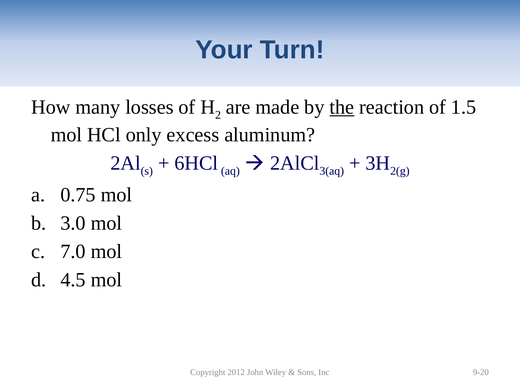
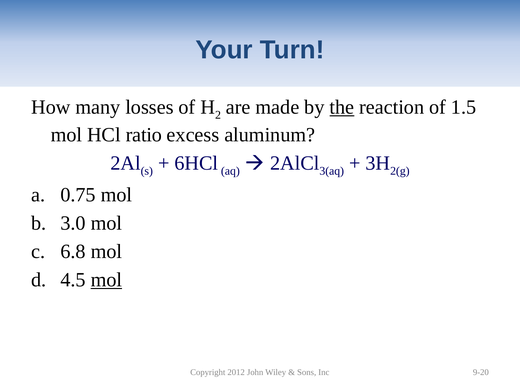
only: only -> ratio (144, 135)
7.0: 7.0 -> 6.8 (73, 251)
mol underline: none -> present (106, 280)
